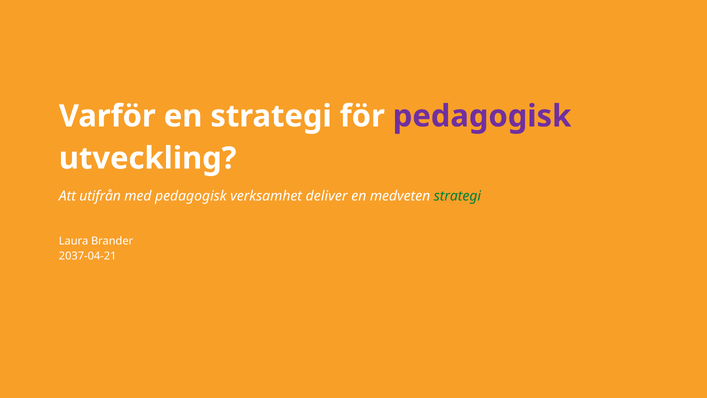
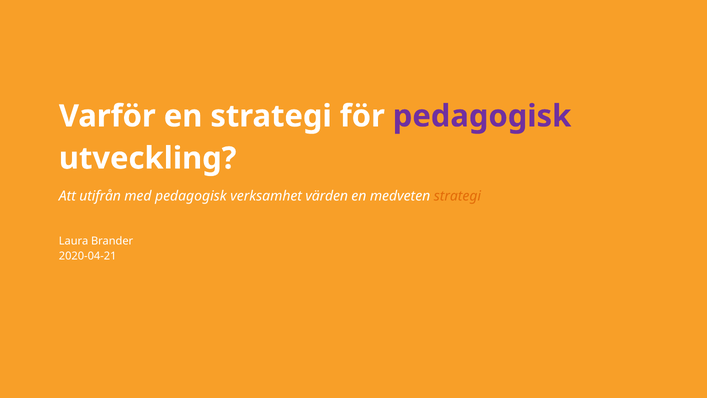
deliver: deliver -> värden (327, 196)
strategi colour: green -> orange (457, 196)
2037-04-21: 2037-04-21 -> 2020-04-21 (88, 256)
